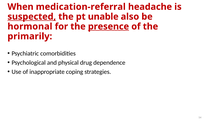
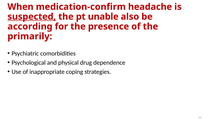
medication-referral: medication-referral -> medication-confirm (81, 7)
hormonal: hormonal -> according (30, 26)
presence underline: present -> none (109, 26)
